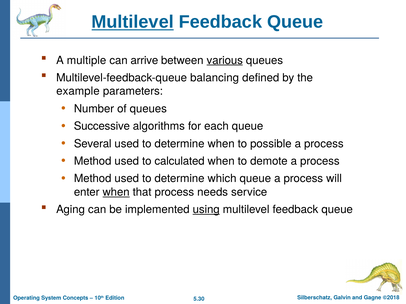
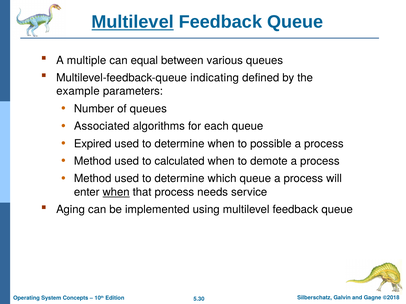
arrive: arrive -> equal (144, 60)
various underline: present -> none (225, 60)
balancing: balancing -> indicating (215, 78)
Successive: Successive -> Associated (102, 126)
Several: Several -> Expired (93, 144)
using underline: present -> none (206, 210)
